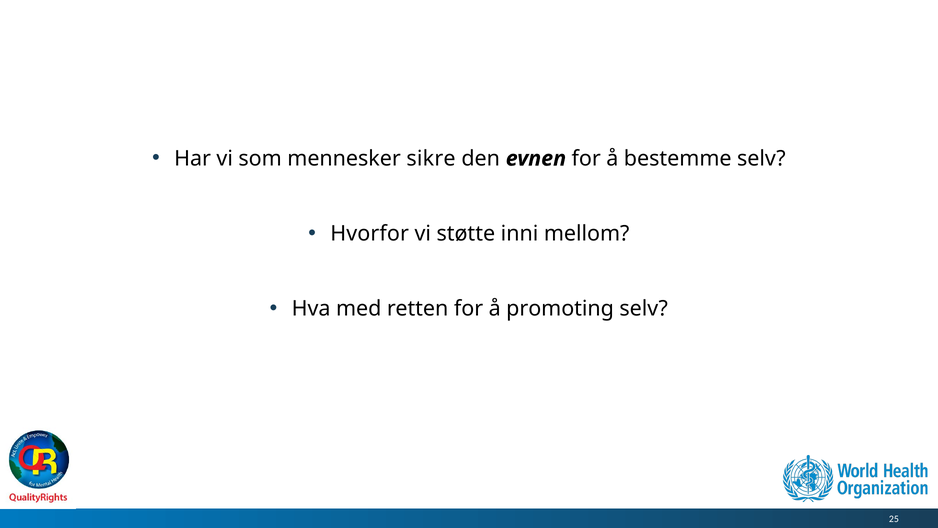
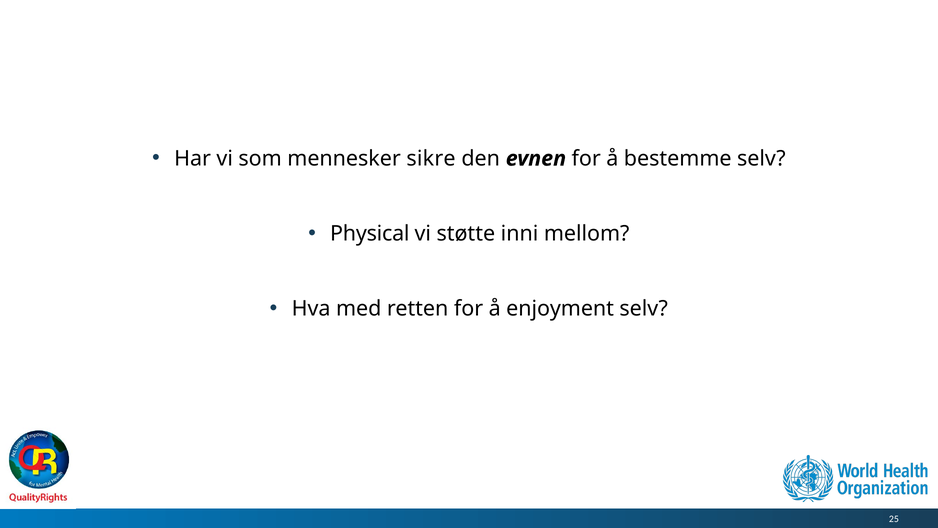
Hvorfor: Hvorfor -> Physical (370, 233)
promoting: promoting -> enjoyment (560, 308)
